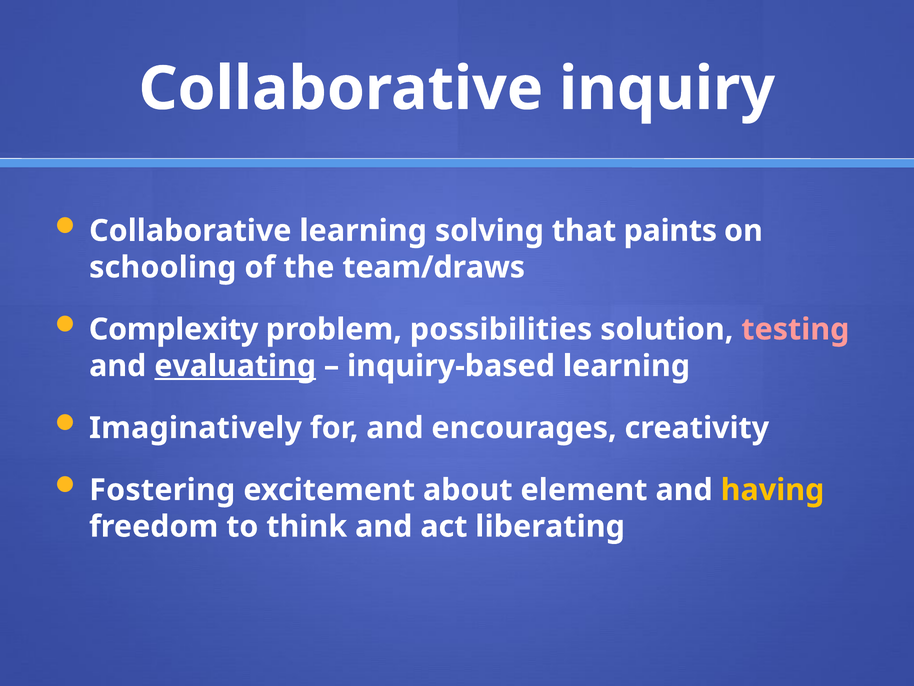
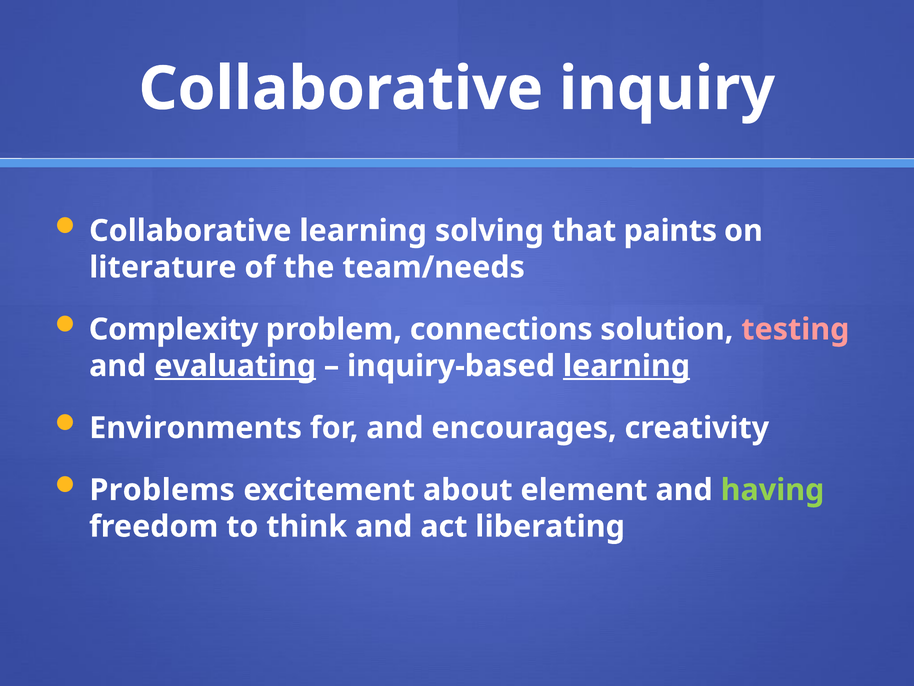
schooling: schooling -> literature (163, 267)
team/draws: team/draws -> team/needs (434, 267)
possibilities: possibilities -> connections (501, 329)
learning underline: none -> present (627, 366)
Imaginatively: Imaginatively -> Environments (196, 428)
Fostering: Fostering -> Problems (162, 490)
having colour: yellow -> light green (773, 490)
